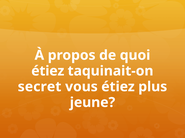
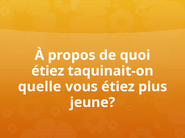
secret: secret -> quelle (40, 87)
